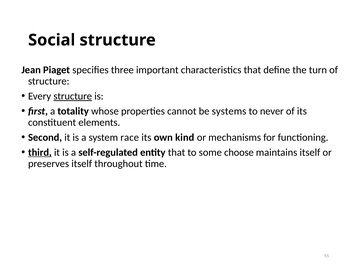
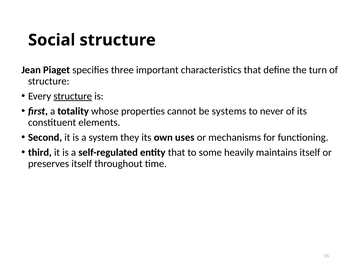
race: race -> they (130, 137)
kind: kind -> uses (185, 137)
third underline: present -> none (40, 152)
choose: choose -> heavily (239, 152)
